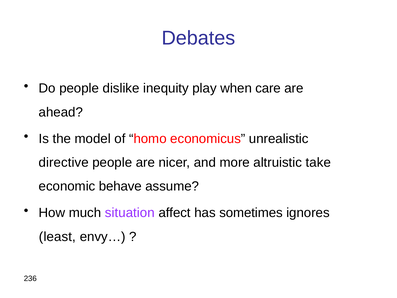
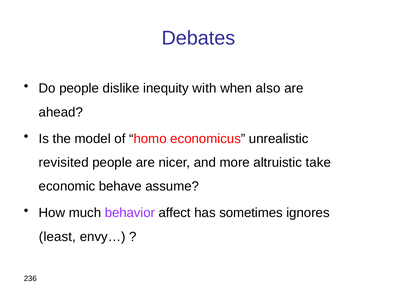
play: play -> with (204, 88)
care: care -> also (268, 88)
directive: directive -> revisited (64, 162)
situation: situation -> behavior (130, 213)
